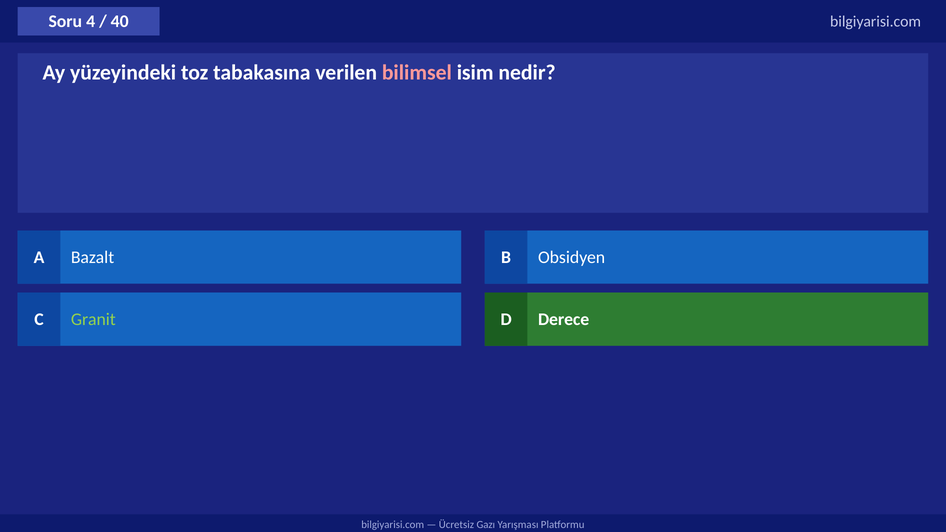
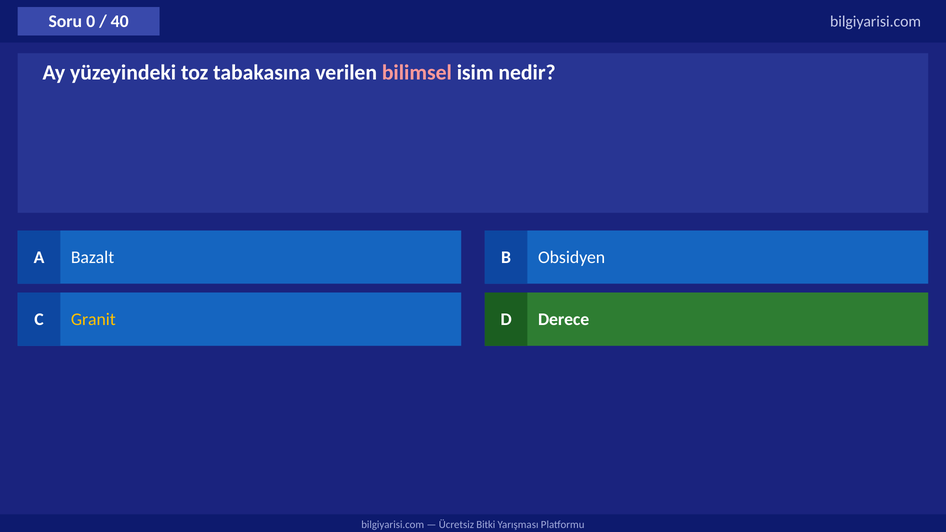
4: 4 -> 0 (91, 22)
Granit colour: light green -> yellow (93, 319)
Gazı: Gazı -> Bitki (486, 525)
